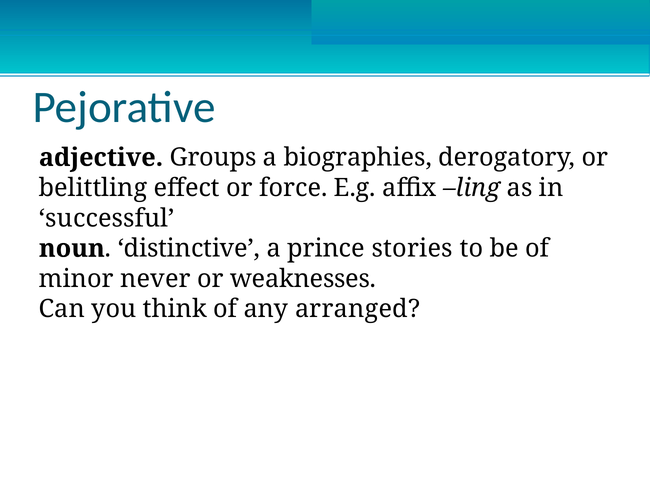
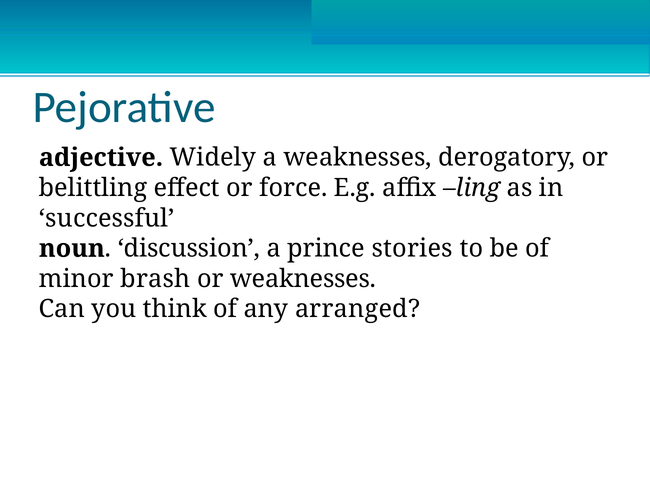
Groups: Groups -> Widely (213, 158)
a biographies: biographies -> weaknesses (358, 158)
distinctive: distinctive -> discussion (189, 249)
never: never -> brash (155, 279)
